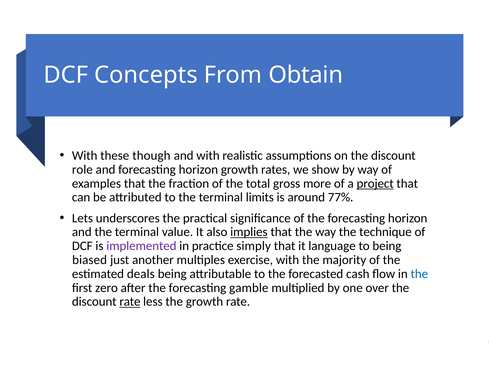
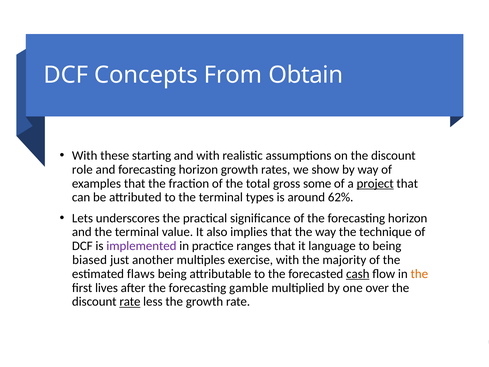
though: though -> starting (152, 155)
more: more -> some (317, 183)
limits: limits -> types (260, 197)
77%: 77% -> 62% (341, 197)
implies underline: present -> none (249, 232)
simply: simply -> ranges (254, 246)
deals: deals -> flaws (141, 274)
cash underline: none -> present (358, 274)
the colour: blue -> orange (419, 274)
zero: zero -> lives (107, 288)
